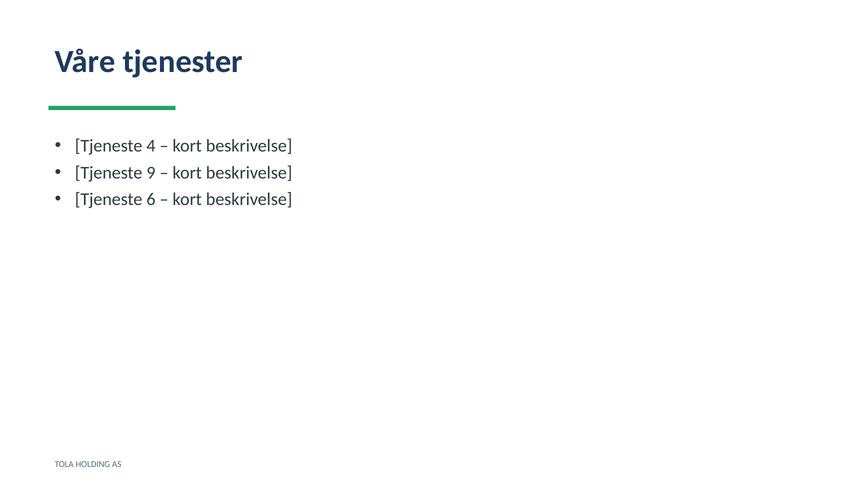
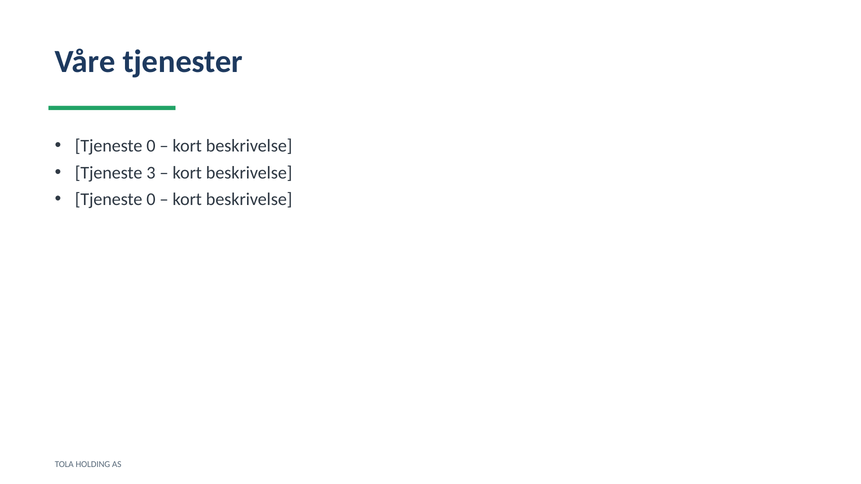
4: 4 -> 0 (151, 146)
9: 9 -> 3 (151, 173)
6: 6 -> 0 (151, 200)
